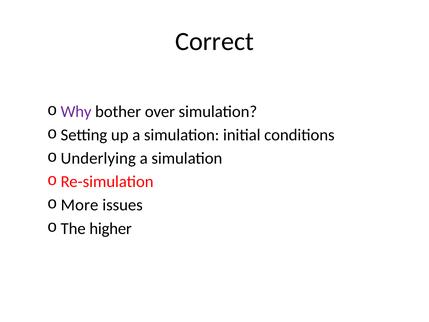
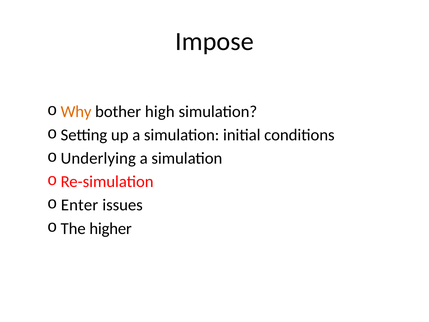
Correct: Correct -> Impose (214, 42)
Why colour: purple -> orange (76, 112)
over: over -> high (160, 112)
More: More -> Enter (80, 205)
